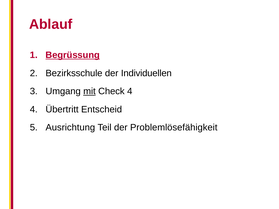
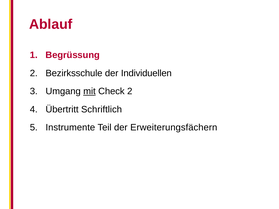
Begrüssung underline: present -> none (73, 55)
Check 4: 4 -> 2 (130, 91)
Entscheid: Entscheid -> Schriftlich (102, 110)
Ausrichtung: Ausrichtung -> Instrumente (70, 128)
Problemlösefähigkeit: Problemlösefähigkeit -> Erweiterungsfächern (174, 128)
